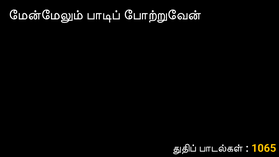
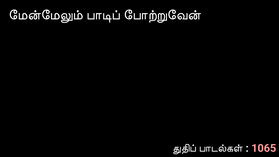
1065 colour: yellow -> pink (264, 148)
